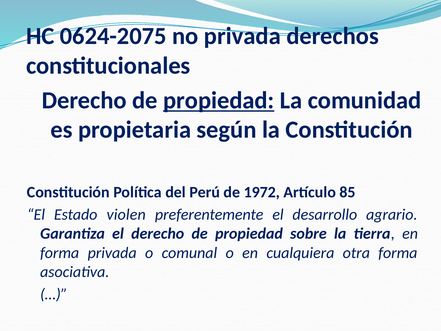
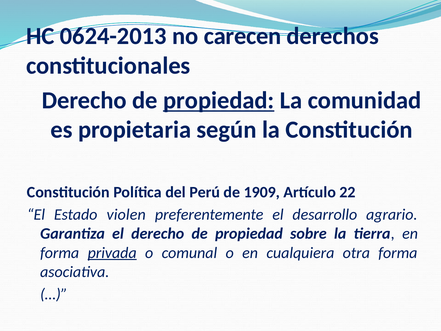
0624-2075: 0624-2075 -> 0624-2013 (113, 36)
no privada: privada -> carecen (243, 36)
1972: 1972 -> 1909 (262, 192)
85: 85 -> 22 (348, 192)
privada underline: none -> present (112, 253)
